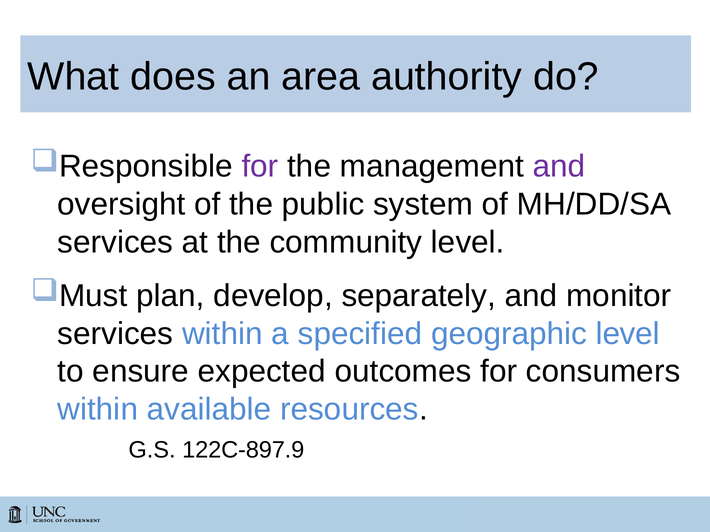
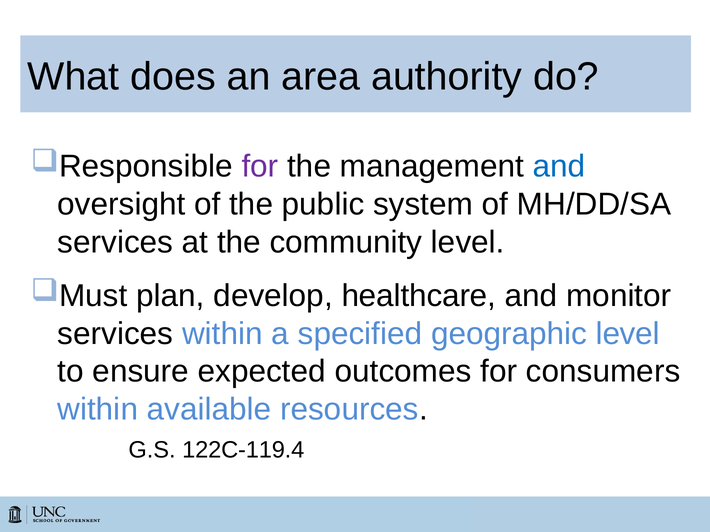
and colour: purple -> blue (559, 167)
separately: separately -> healthcare (419, 296)
122C-897.9: 122C-897.9 -> 122C-119.4 (243, 450)
